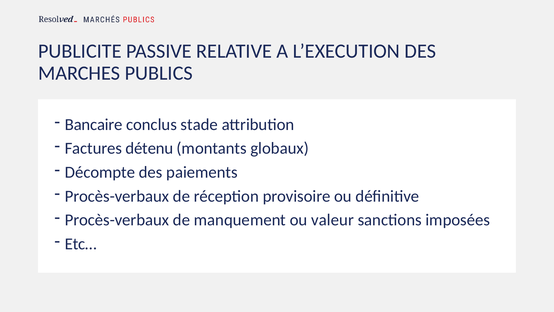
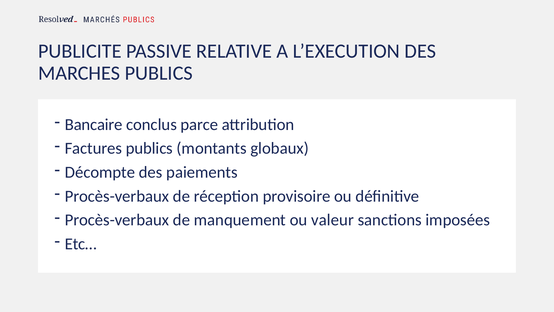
stade: stade -> parce (199, 124)
Factures détenu: détenu -> publics (149, 148)
